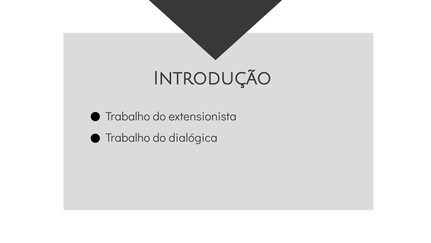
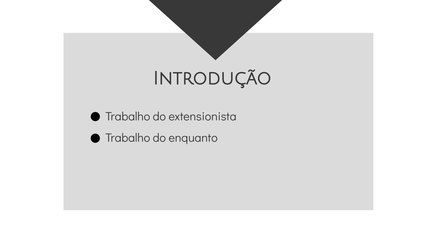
dialógica: dialógica -> enquanto (193, 138)
